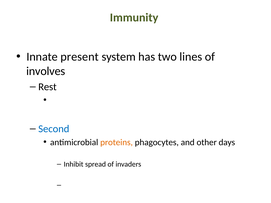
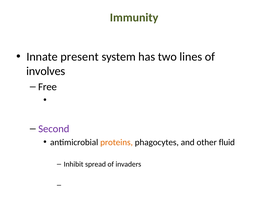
Rest: Rest -> Free (47, 87)
Second colour: blue -> purple (54, 129)
days: days -> fluid (227, 142)
